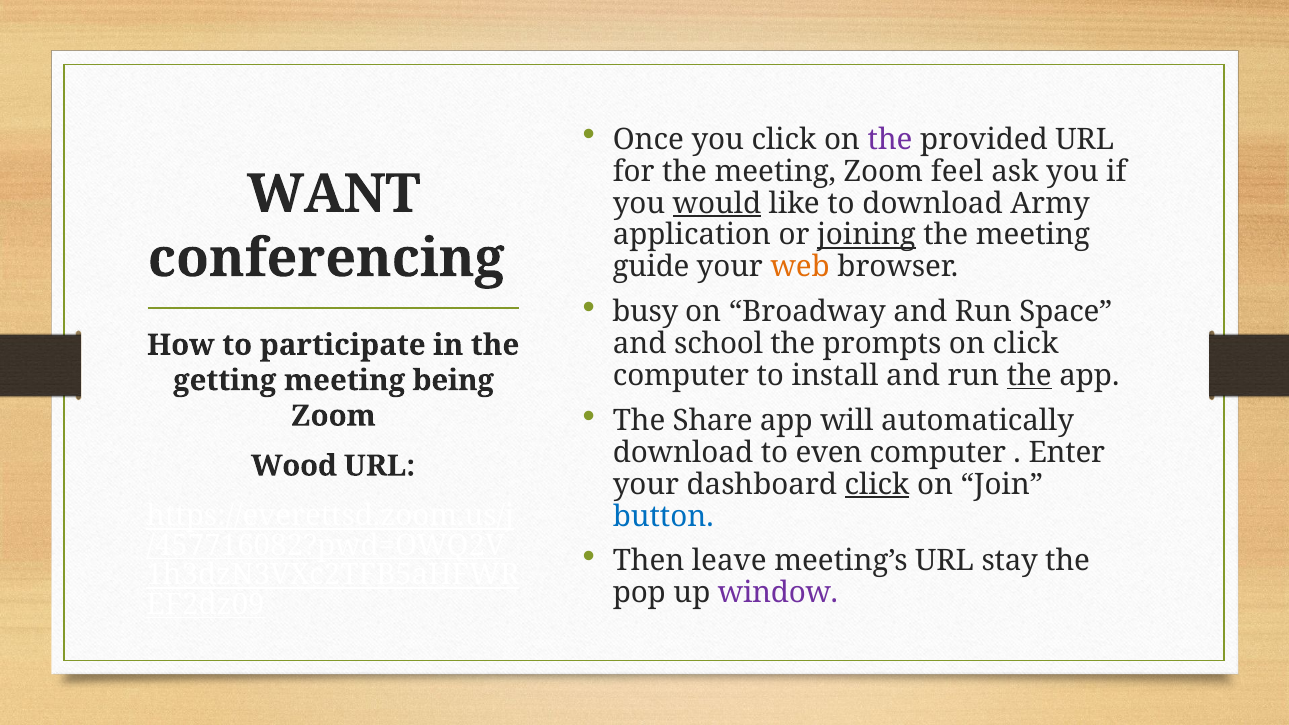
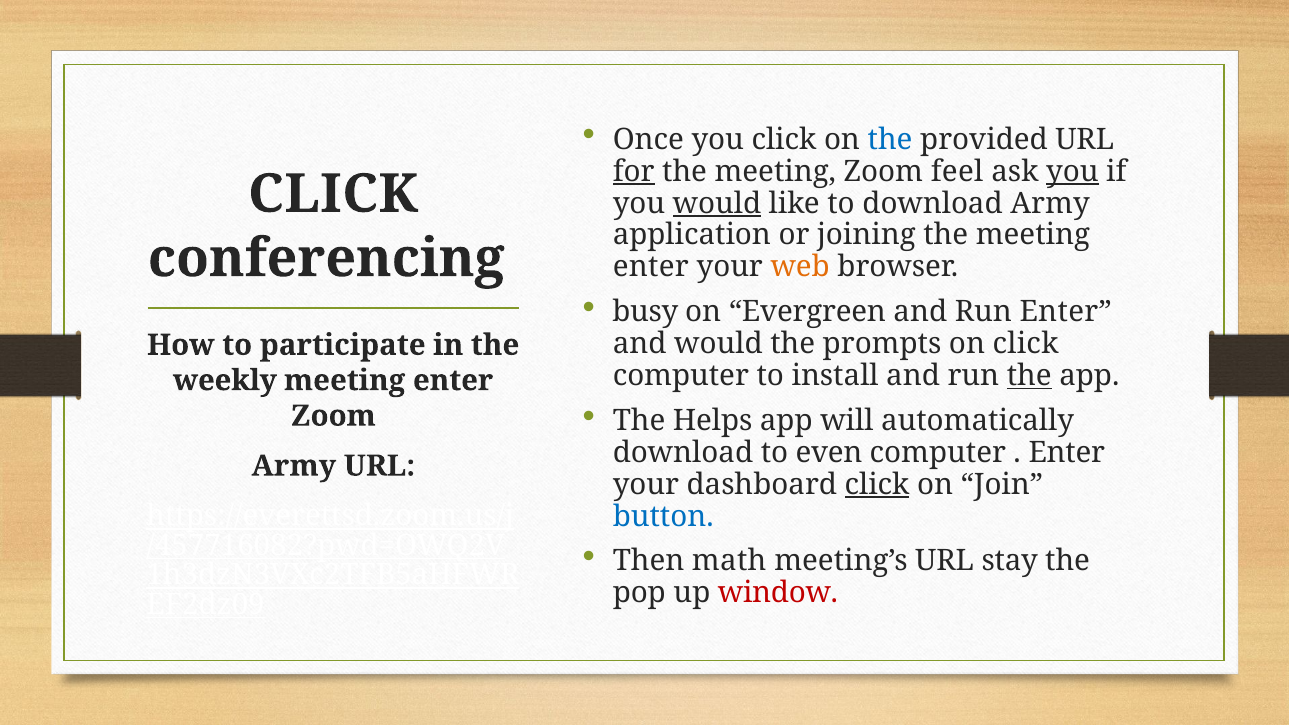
the colour: purple -> blue (890, 139)
for underline: none -> present (634, 171)
you underline: none -> present (1072, 171)
WANT: WANT -> CLICK (333, 194)
joining underline: present -> none (866, 235)
guide: guide -> enter (651, 267)
Broadway: Broadway -> Evergreen (807, 312)
Run Space: Space -> Enter (1066, 312)
and school: school -> would (718, 344)
getting: getting -> weekly (225, 381)
being: being -> enter (453, 381)
Share: Share -> Helps (713, 421)
Wood: Wood -> Army (294, 466)
leave: leave -> math (729, 561)
window colour: purple -> red (778, 593)
